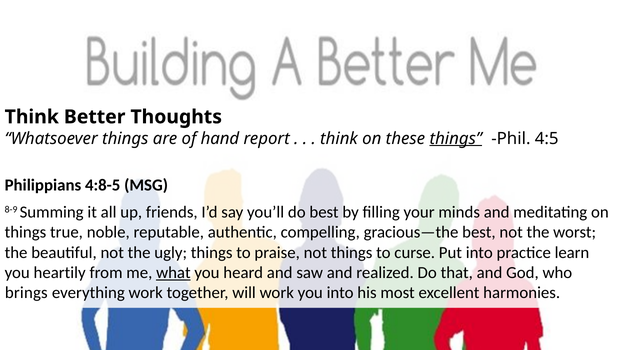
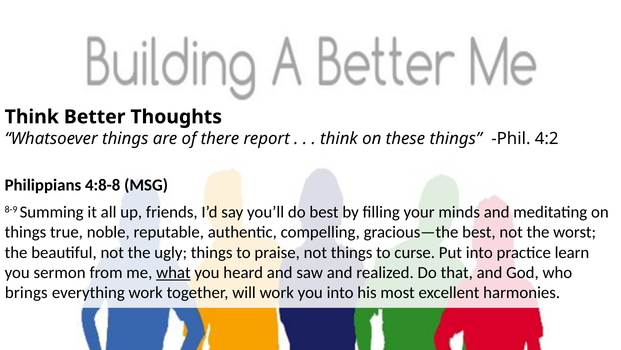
hand: hand -> there (220, 138)
things underline: present -> none (456, 138)
4:5: 4:5 -> 4:2 (547, 138)
4:8-5: 4:8-5 -> 4:8-8 (103, 185)
heartily: heartily -> sermon (60, 272)
